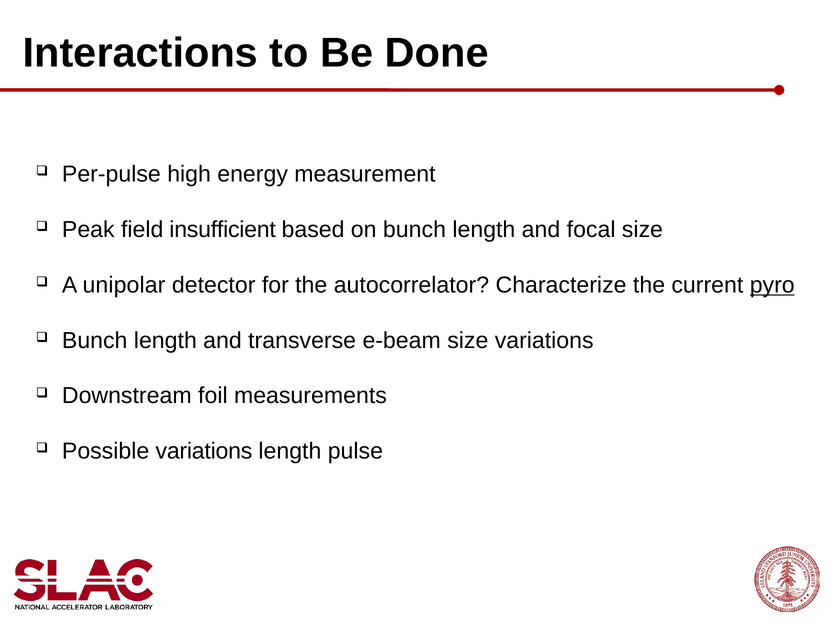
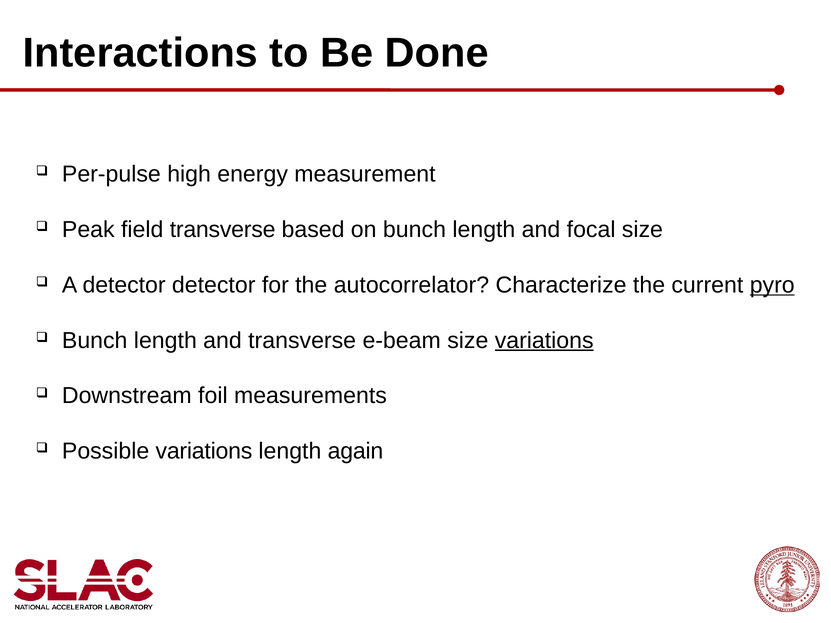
field insufficient: insufficient -> transverse (223, 230)
A unipolar: unipolar -> detector (124, 285)
variations underline: none -> present (544, 341)
pulse: pulse -> again (356, 451)
